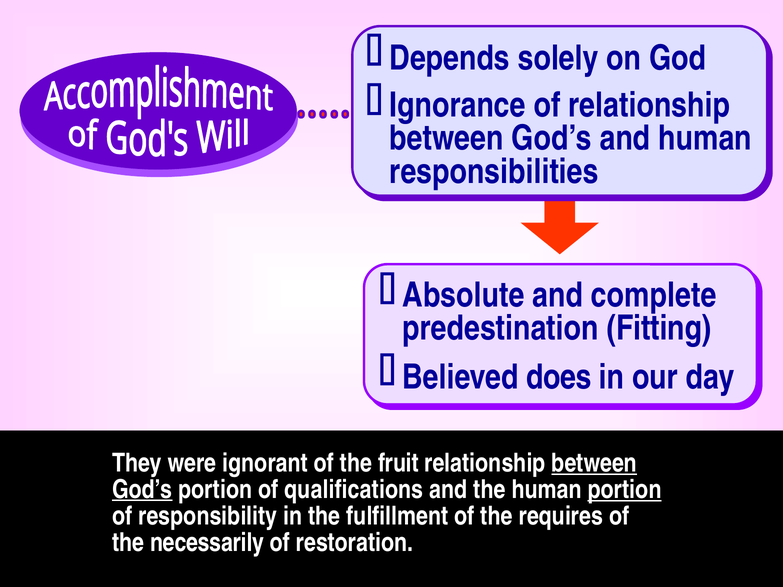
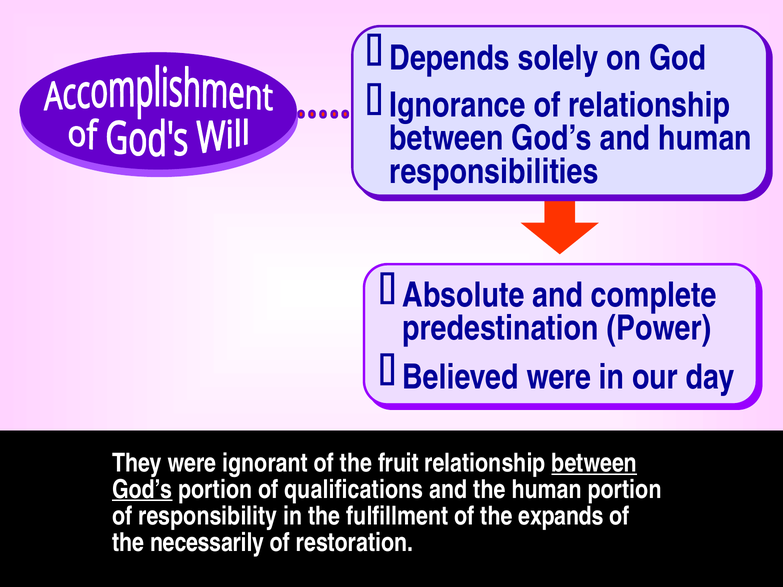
Fitting: Fitting -> Power (659, 329)
Believed does: does -> were (559, 377)
portion underline: present -> none (625, 490)
requires: requires -> expands (561, 516)
